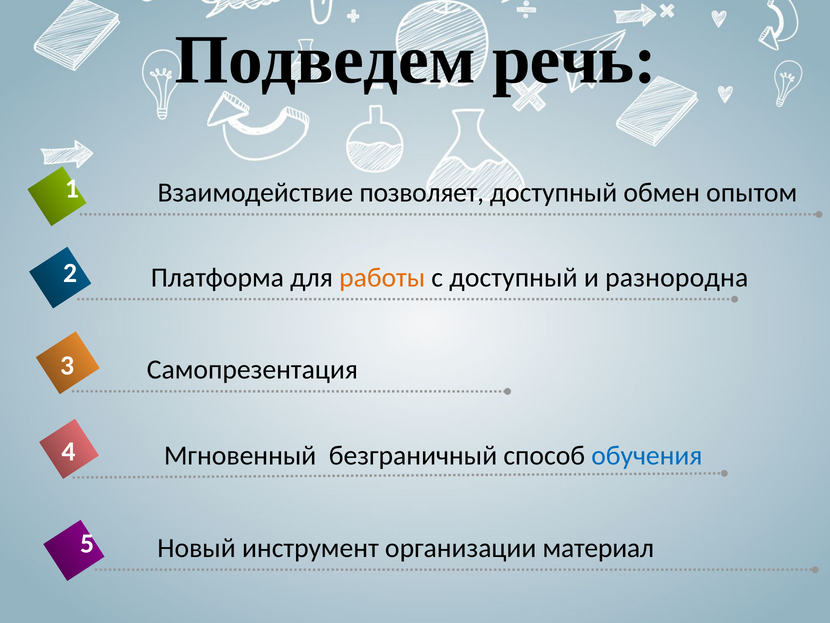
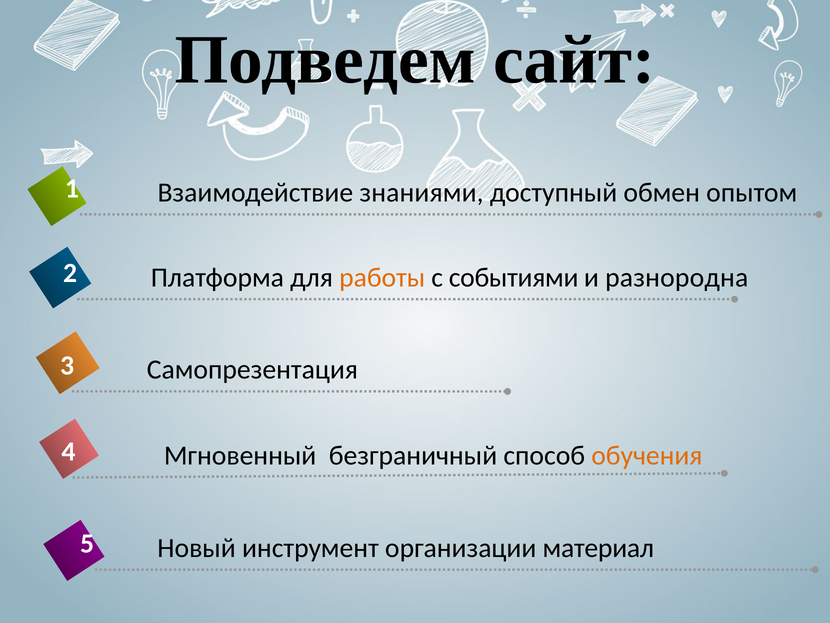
речь: речь -> сайт (574, 60)
позволяет: позволяет -> знаниями (422, 192)
с доступный: доступный -> событиями (514, 277)
обучения colour: blue -> orange (647, 455)
